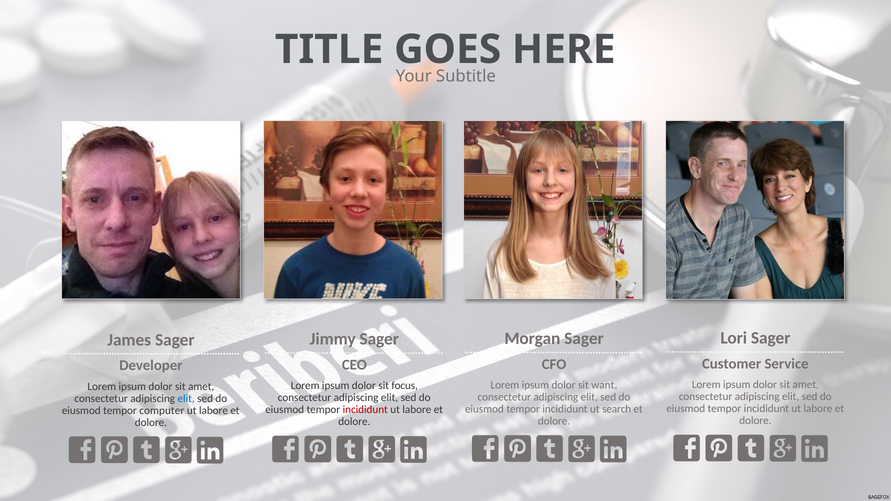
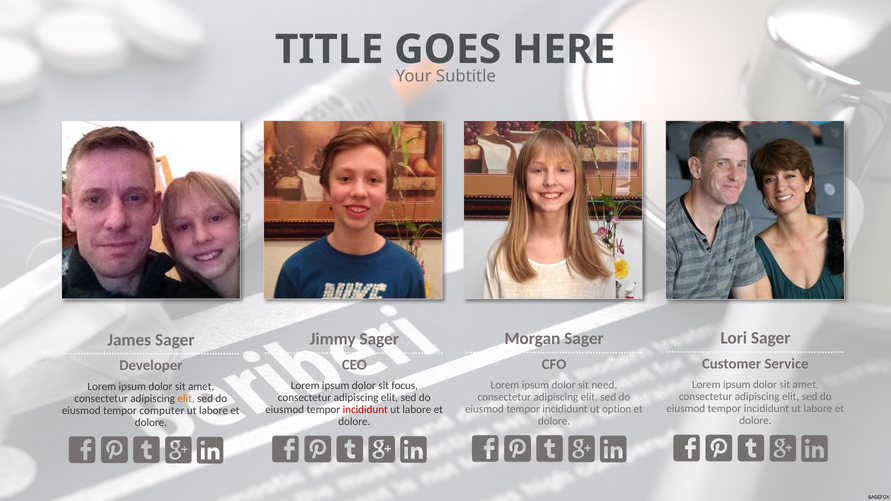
want: want -> need (604, 385)
elit colour: blue -> orange (186, 399)
search: search -> option (617, 409)
